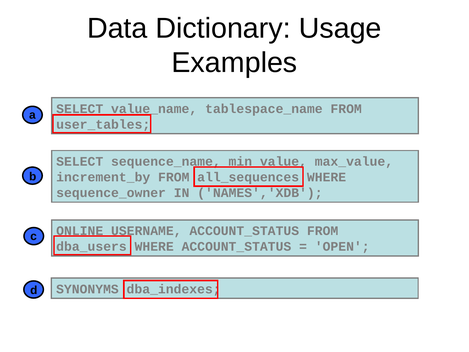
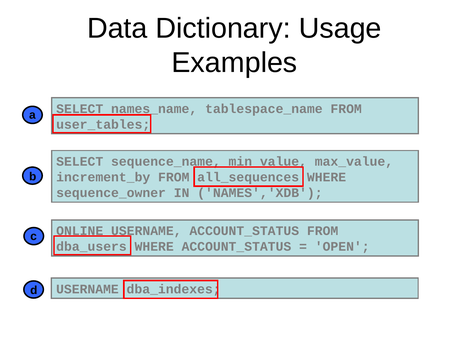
value_name: value_name -> names_name (154, 109)
SYNONYMS: SYNONYMS -> USERNAME (87, 289)
